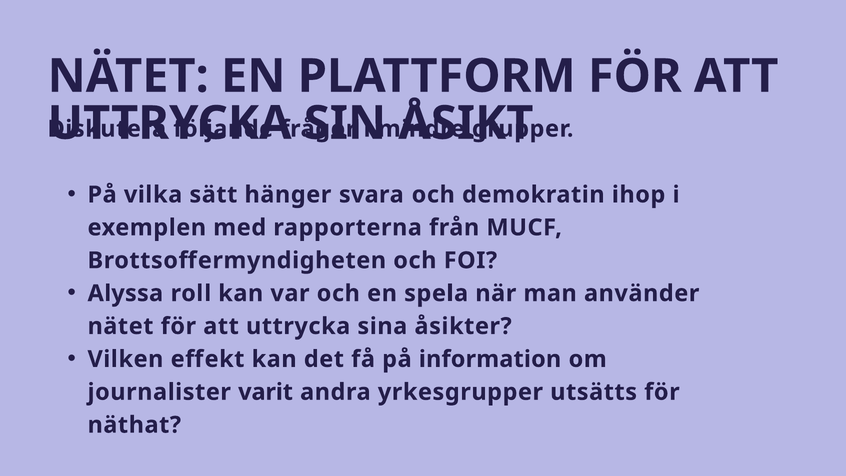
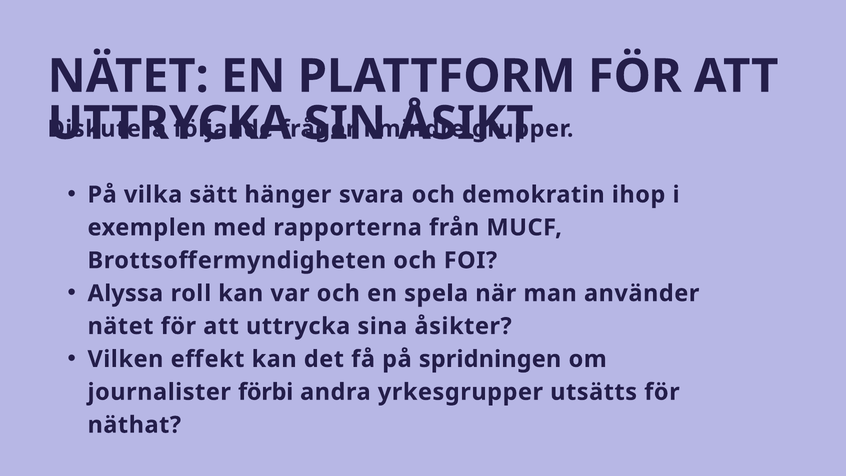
information: information -> spridningen (490, 359)
varit: varit -> förbi (266, 392)
